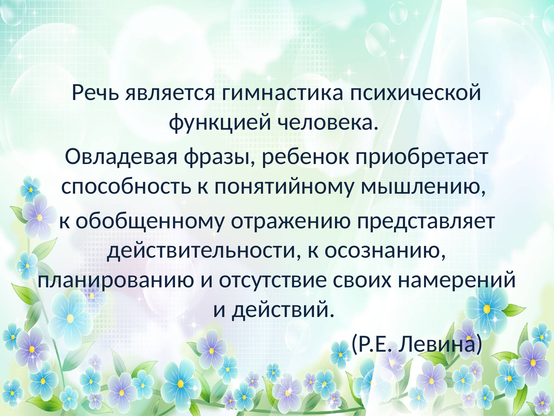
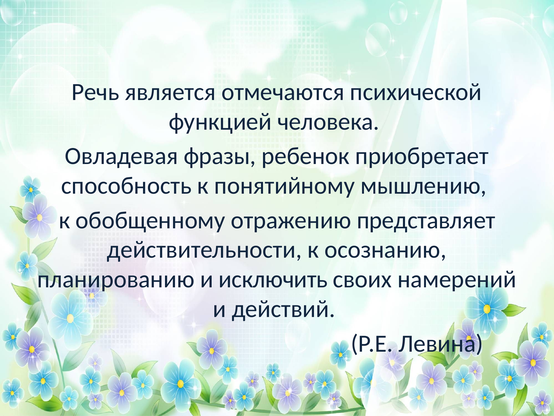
гимнастика: гимнастика -> отмечаются (283, 92)
отсутствие: отсутствие -> исключить (273, 279)
